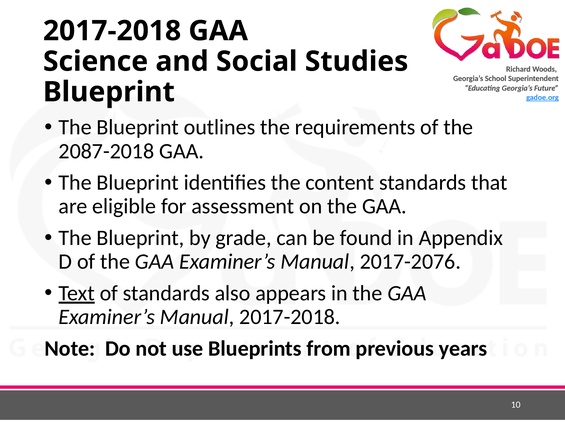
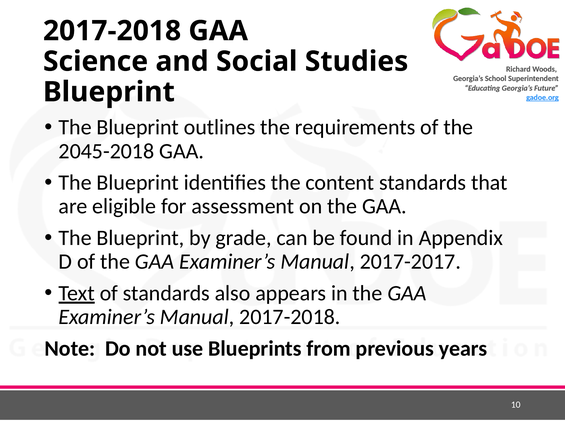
2087-2018: 2087-2018 -> 2045-2018 (106, 151)
2017-2076: 2017-2076 -> 2017-2017 (410, 261)
